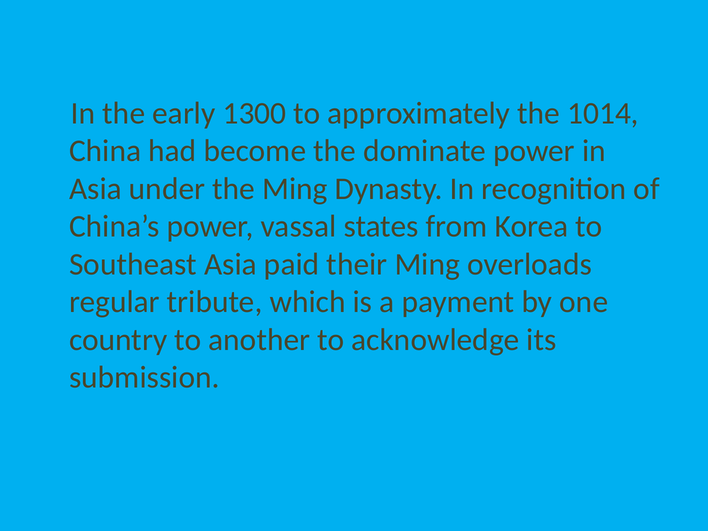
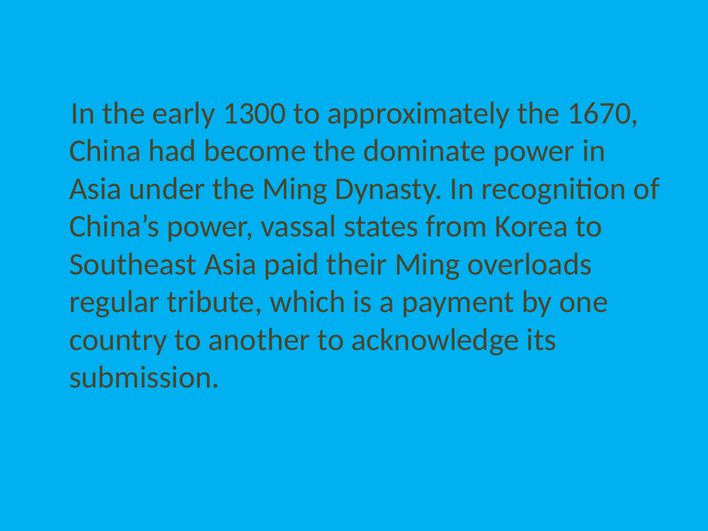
1014: 1014 -> 1670 (603, 113)
